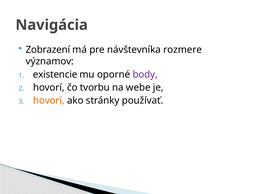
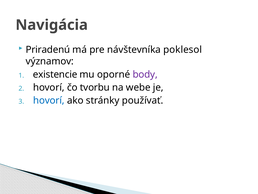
Zobrazení: Zobrazení -> Priradenú (48, 50)
rozmere: rozmere -> poklesol (183, 50)
hovorí colour: orange -> blue (49, 100)
